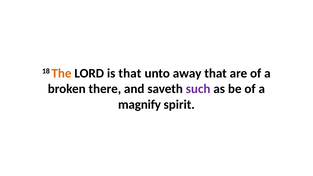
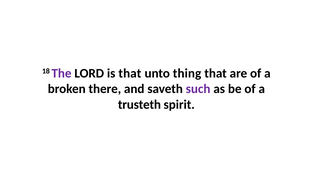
The colour: orange -> purple (61, 73)
away: away -> thing (187, 73)
magnify: magnify -> trusteth (139, 105)
